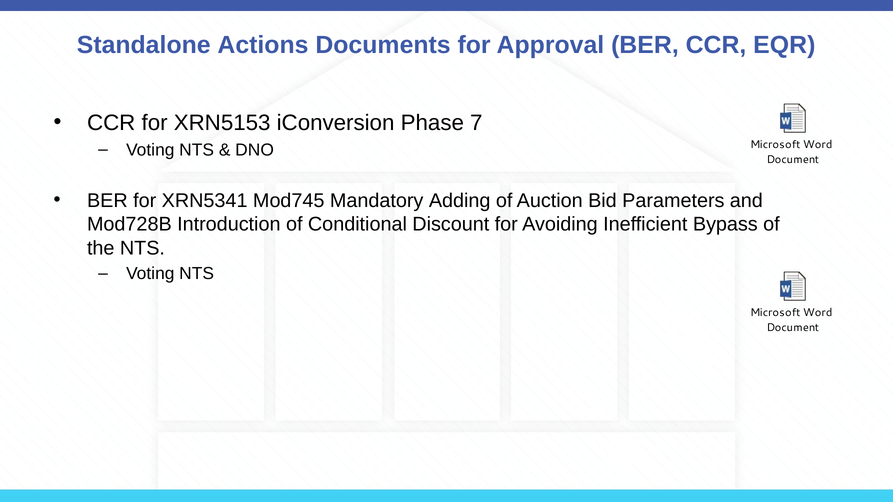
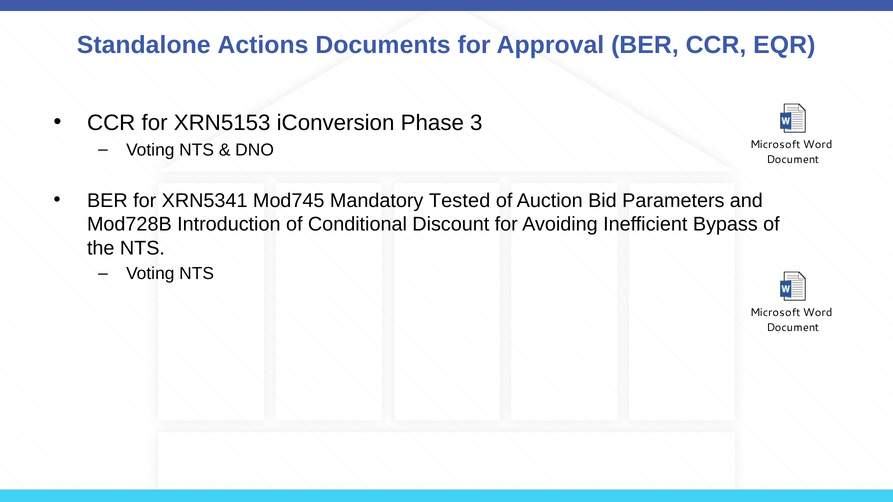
7: 7 -> 3 (476, 123)
Adding: Adding -> Tested (460, 201)
